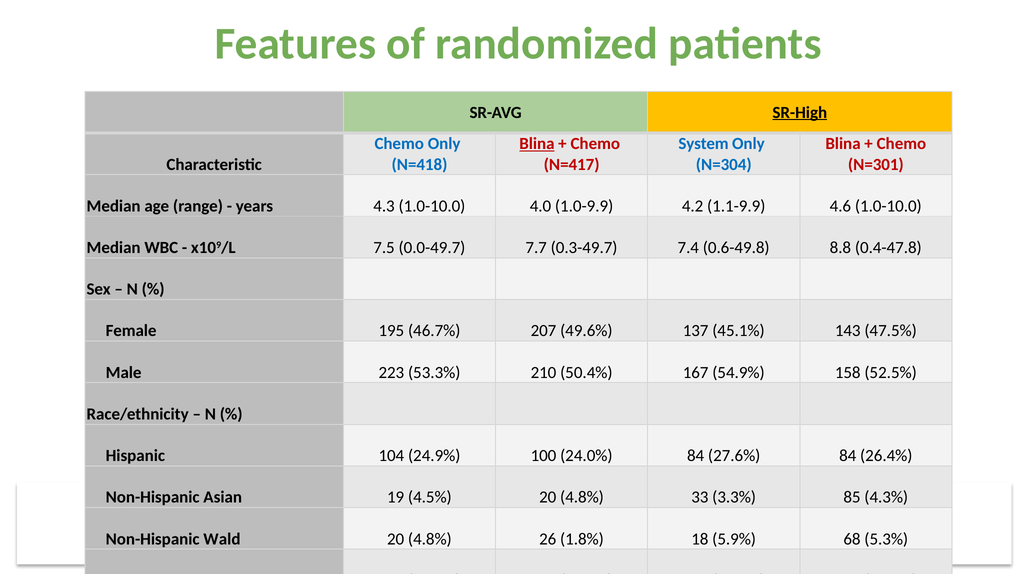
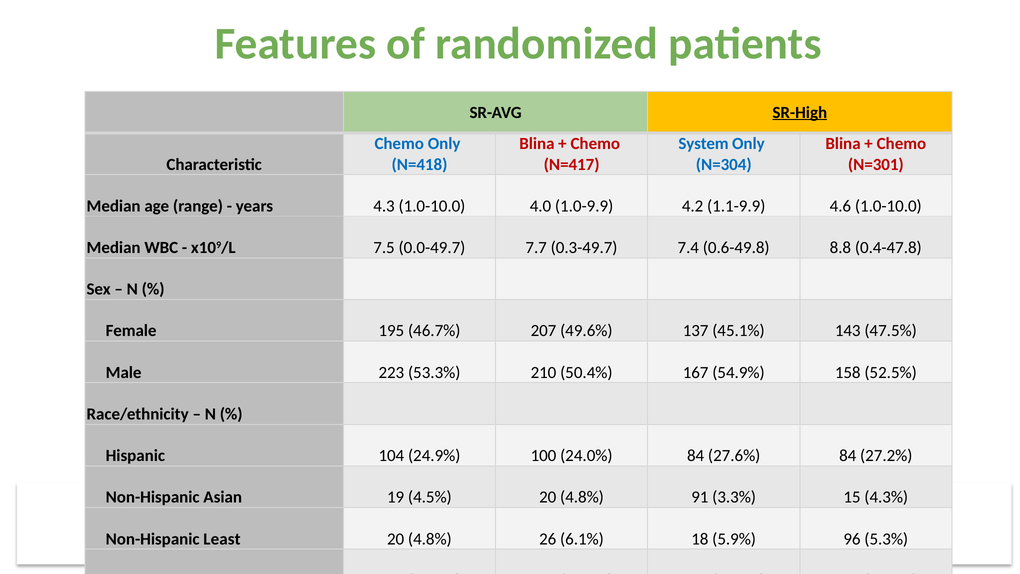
Blina underline: present -> none (537, 144)
26.4%: 26.4% -> 27.2% (886, 455)
33: 33 -> 91 (700, 497)
85: 85 -> 15 (852, 497)
Wald: Wald -> Least (222, 539)
1.8%: 1.8% -> 6.1% (582, 539)
68: 68 -> 96 (852, 539)
